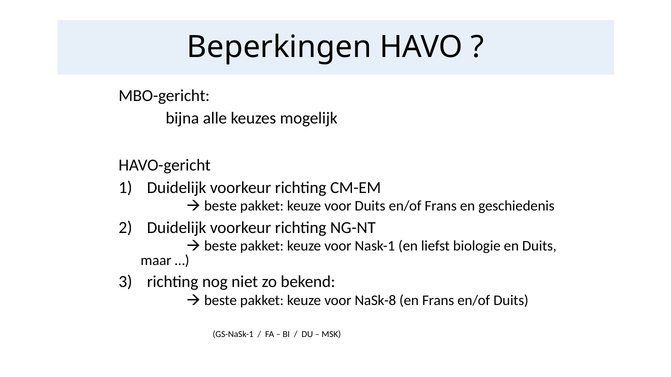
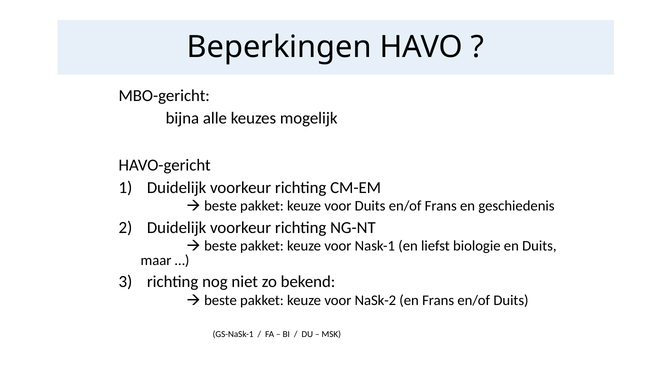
NaSk-8: NaSk-8 -> NaSk-2 (375, 301)
